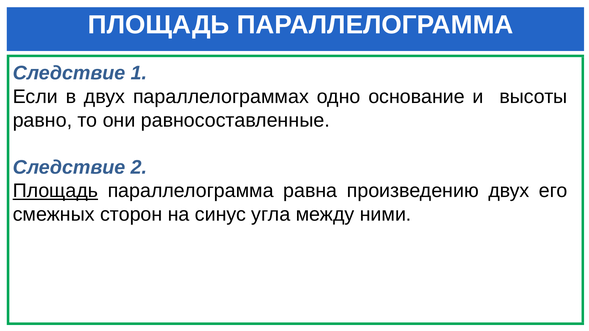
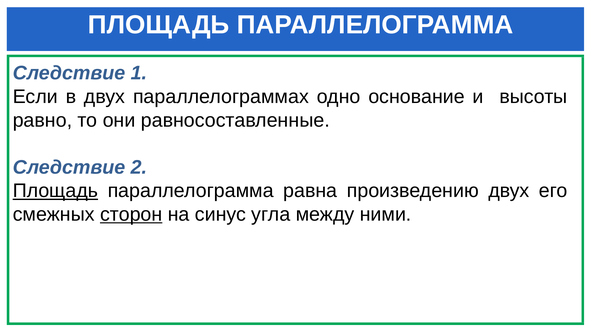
сторон underline: none -> present (131, 215)
